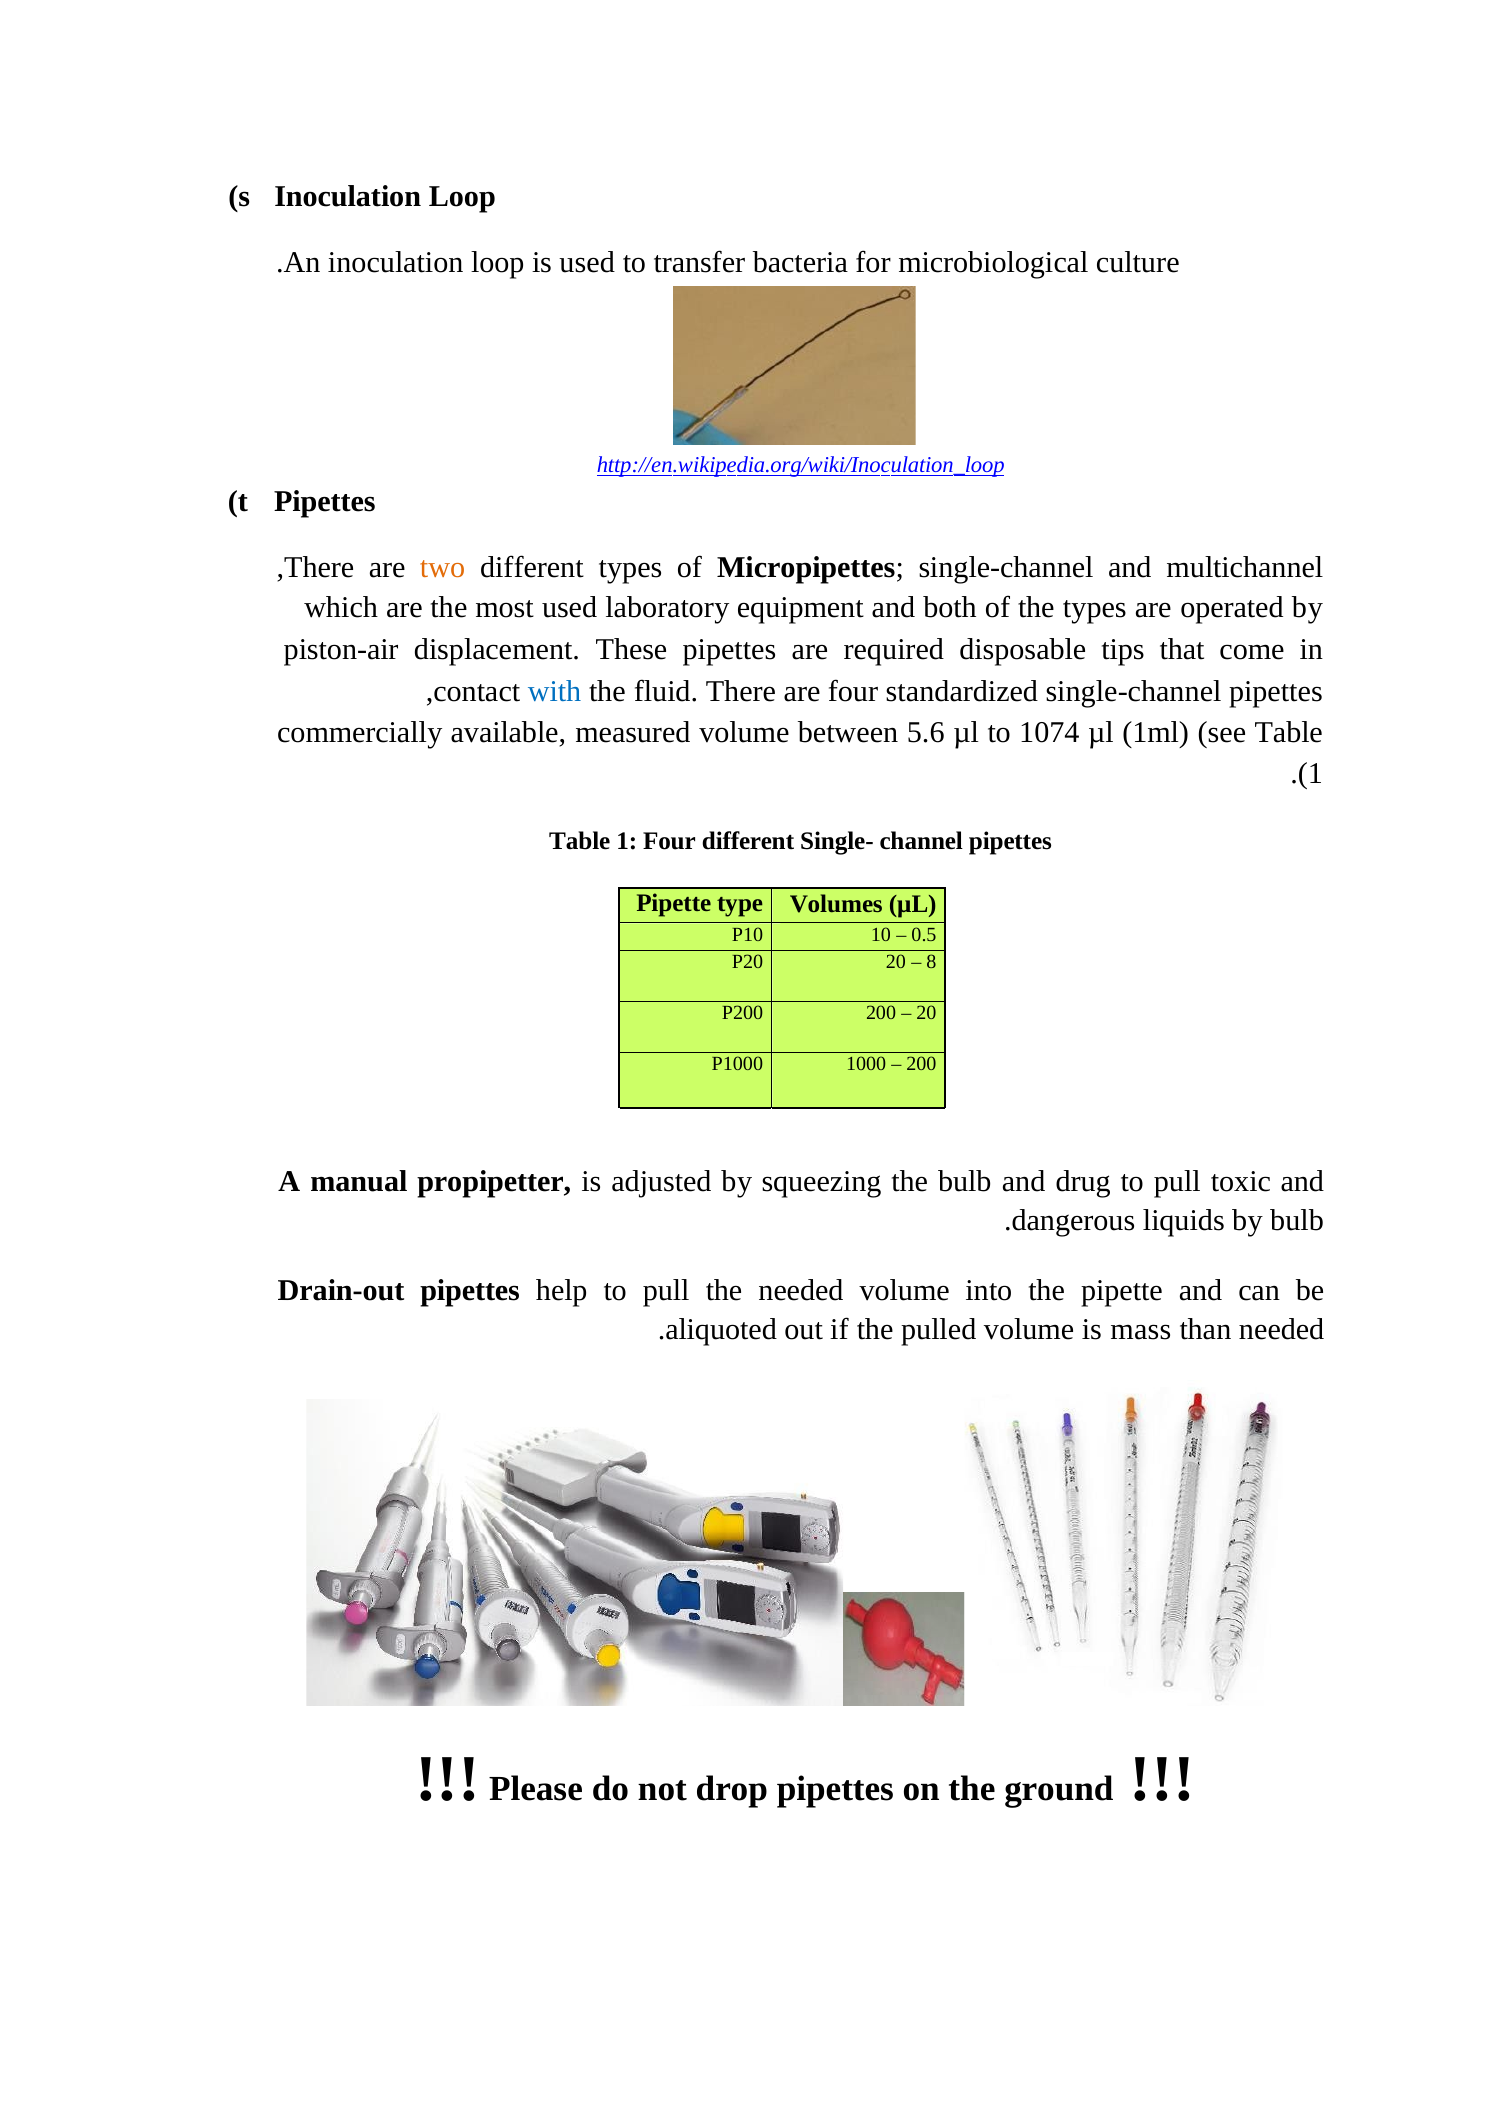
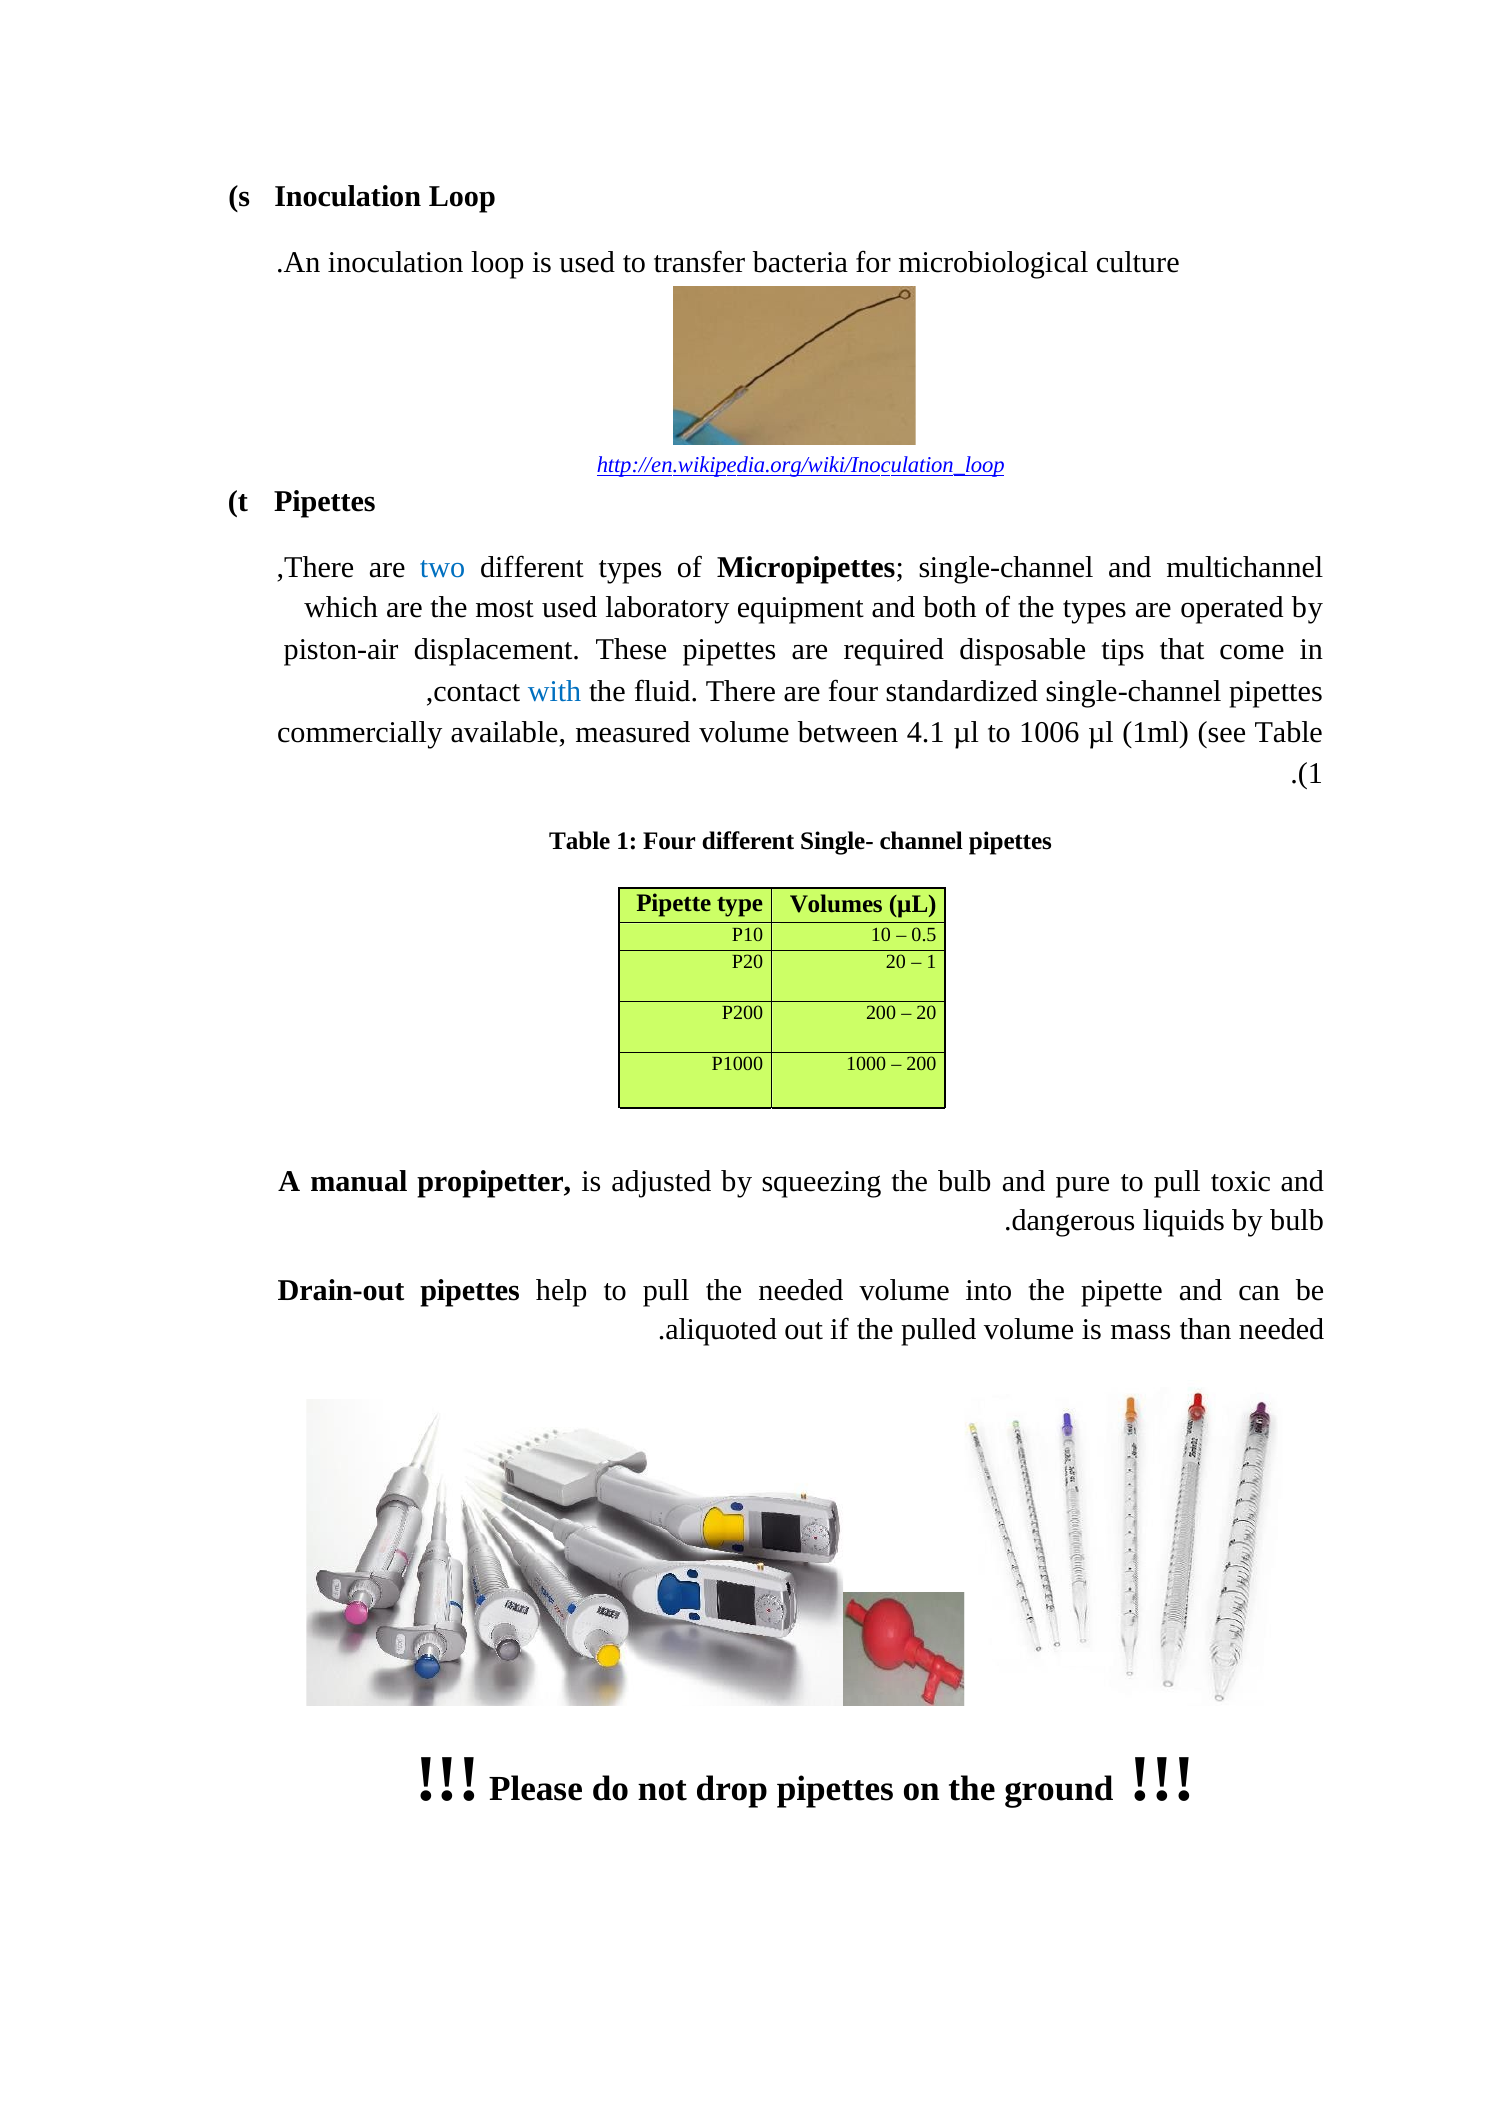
two colour: orange -> blue (443, 568)
5.6: 5.6 -> 4.1 (926, 733)
1074: 1074 -> 1006 (1049, 733)
P20 8: 8 -> 1 (931, 962)
drug: drug -> pure (1083, 1182)
